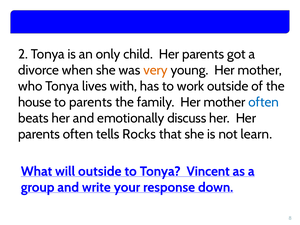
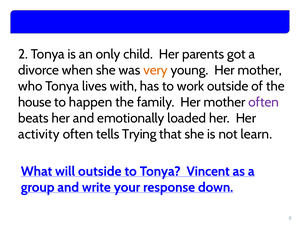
to parents: parents -> happen (91, 102)
often colour: blue -> purple (264, 102)
discuss: discuss -> loaded (187, 118)
parents: parents -> activity (39, 134)
Rocks: Rocks -> Trying (139, 134)
